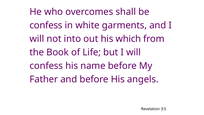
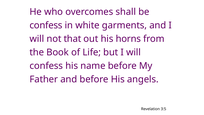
into: into -> that (72, 39)
which: which -> horns (128, 39)
